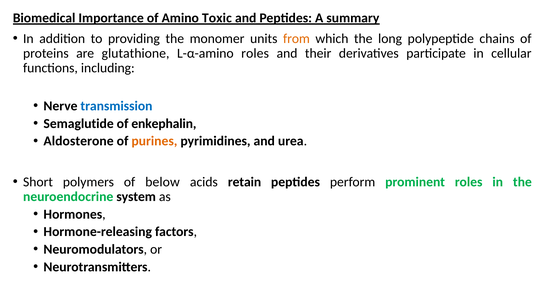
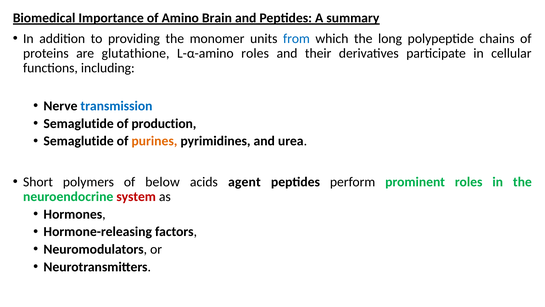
Toxic: Toxic -> Brain (217, 18)
from colour: orange -> blue (296, 38)
enkephalin: enkephalin -> production (164, 123)
Aldosterone: Aldosterone -> Semaglutide (79, 141)
retain: retain -> agent (244, 182)
system colour: black -> red (136, 196)
